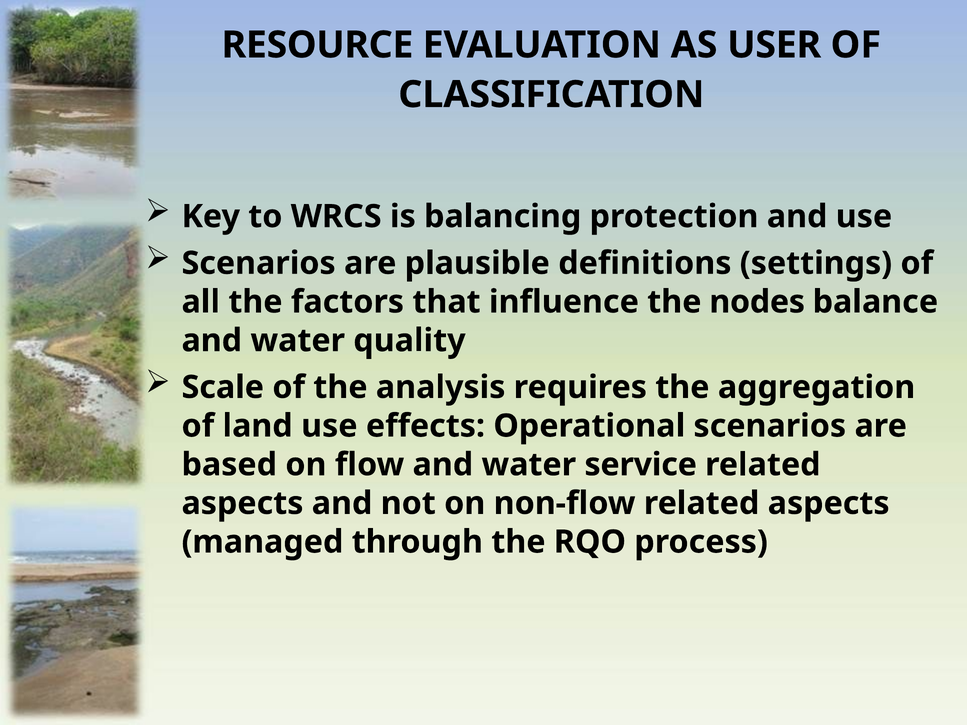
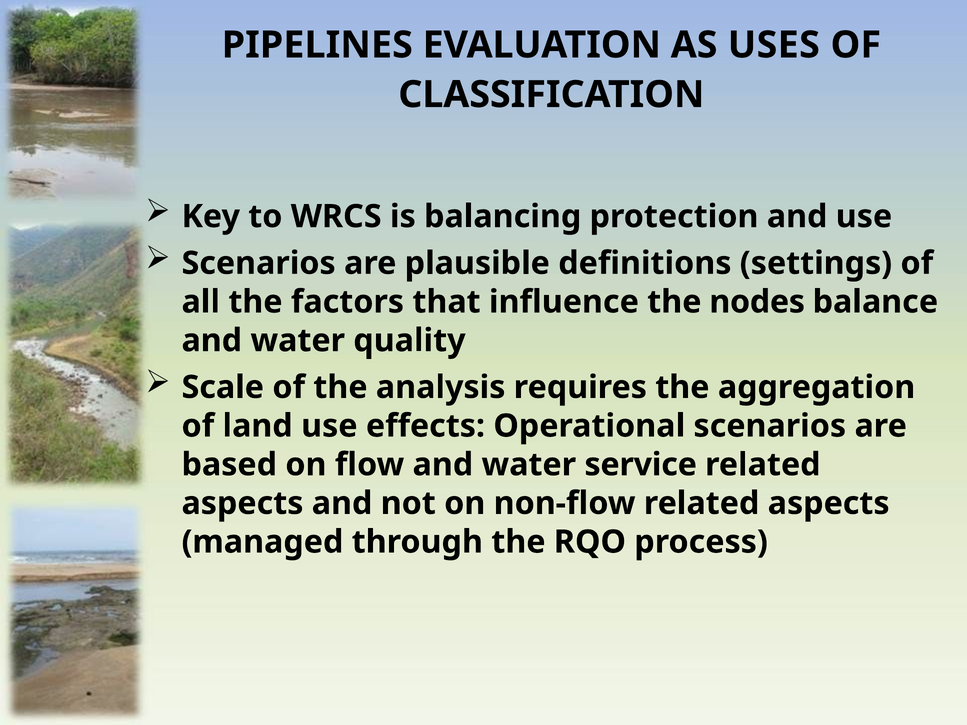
RESOURCE: RESOURCE -> PIPELINES (317, 45)
USER: USER -> USES (774, 45)
